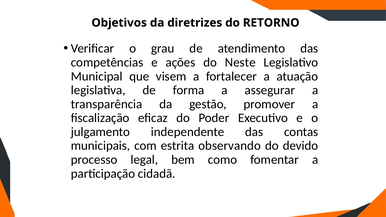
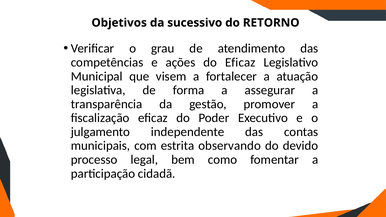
diretrizes: diretrizes -> sucessivo (195, 23)
do Neste: Neste -> Eficaz (240, 62)
